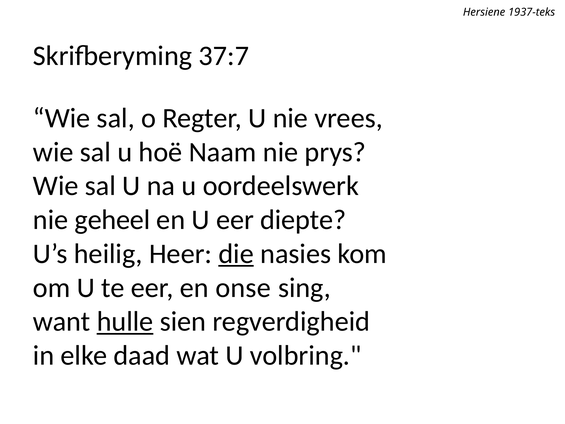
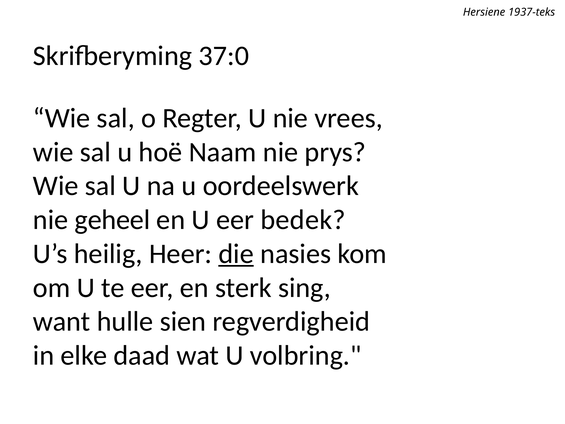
37:7: 37:7 -> 37:0 (224, 56)
diepte: diepte -> bedek (303, 220)
onse: onse -> sterk (243, 288)
hulle underline: present -> none (125, 321)
